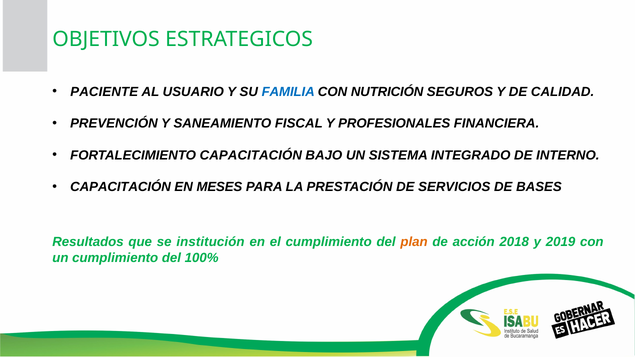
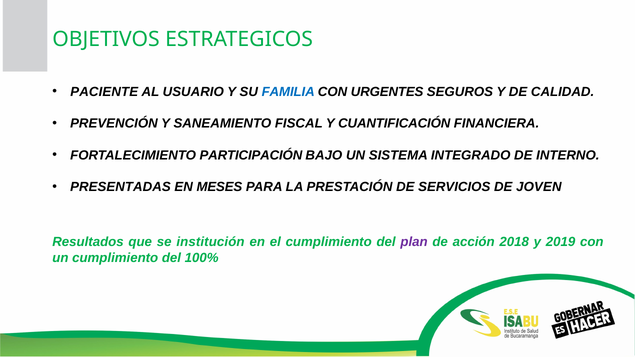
NUTRICIÓN: NUTRICIÓN -> URGENTES (387, 92)
PROFESIONALES: PROFESIONALES -> CUANTIFICACIÓN (394, 124)
FORTALECIMIENTO CAPACITACIÓN: CAPACITACIÓN -> PARTICIPACIÓN (251, 155)
CAPACITACIÓN: CAPACITACIÓN -> PRESENTADAS (120, 187)
BASES: BASES -> JOVEN (539, 187)
plan colour: orange -> purple (414, 242)
